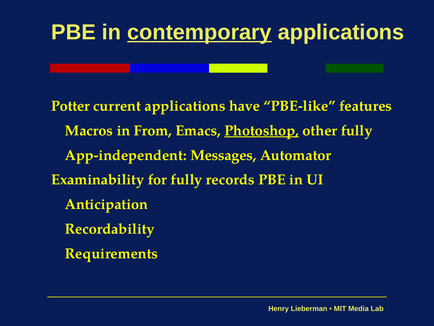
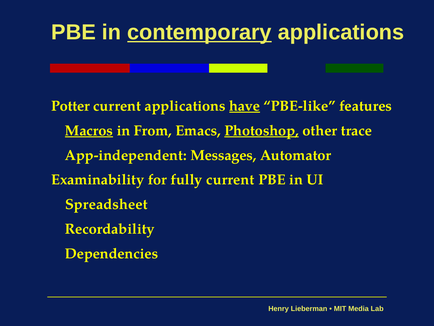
have underline: none -> present (245, 106)
Macros underline: none -> present (89, 130)
other fully: fully -> trace (357, 130)
fully records: records -> current (230, 180)
Anticipation: Anticipation -> Spreadsheet (106, 204)
Requirements: Requirements -> Dependencies (111, 253)
